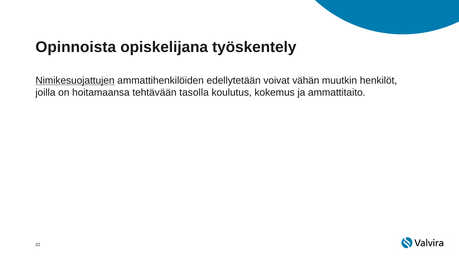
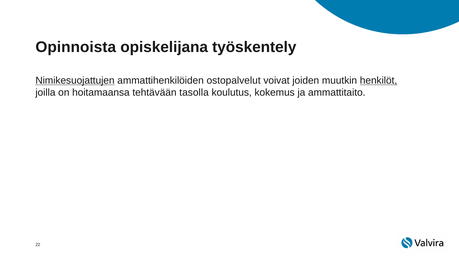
edellytetään: edellytetään -> ostopalvelut (234, 81)
vähän: vähän -> joiden (306, 81)
henkilöt underline: none -> present (379, 81)
